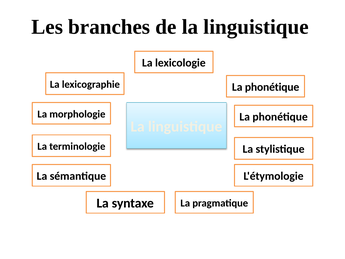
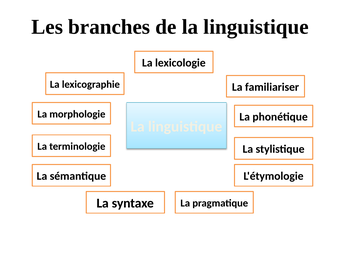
phonétique: phonétique -> familiariser (272, 87)
